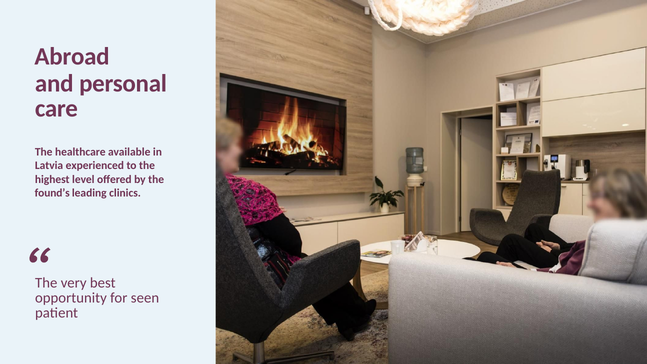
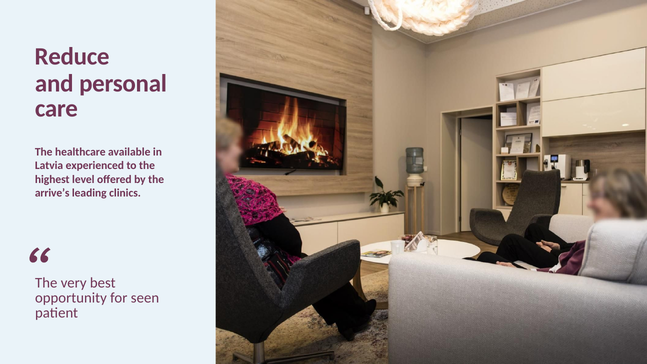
Abroad: Abroad -> Reduce (72, 56)
found’s: found’s -> arrive’s (52, 193)
